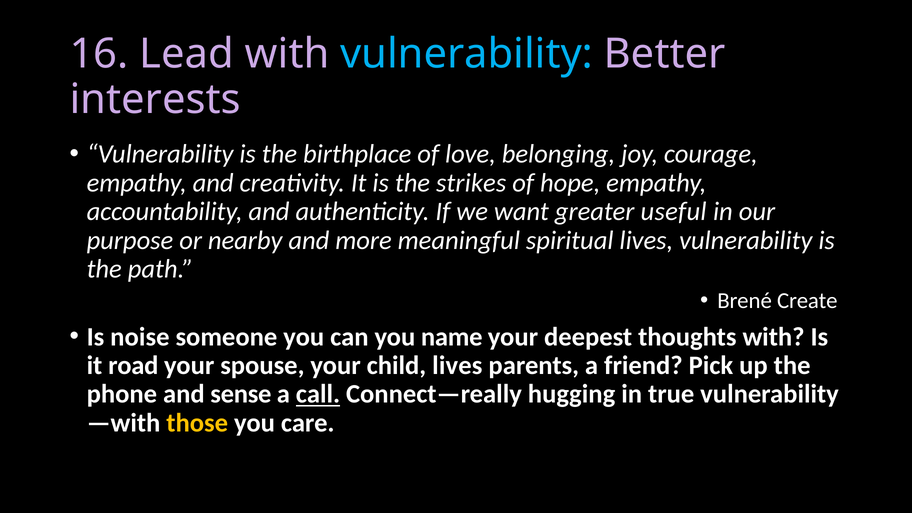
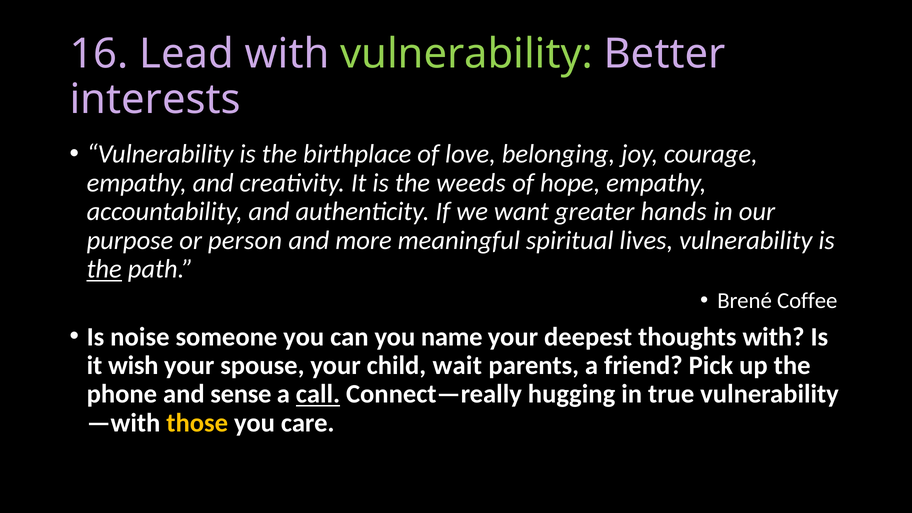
vulnerability colour: light blue -> light green (467, 54)
strikes: strikes -> weeds (471, 183)
useful: useful -> hands (674, 212)
nearby: nearby -> person (245, 240)
the underline: none -> present (104, 269)
Create: Create -> Coffee (807, 301)
road: road -> wish (133, 365)
child lives: lives -> wait (457, 365)
